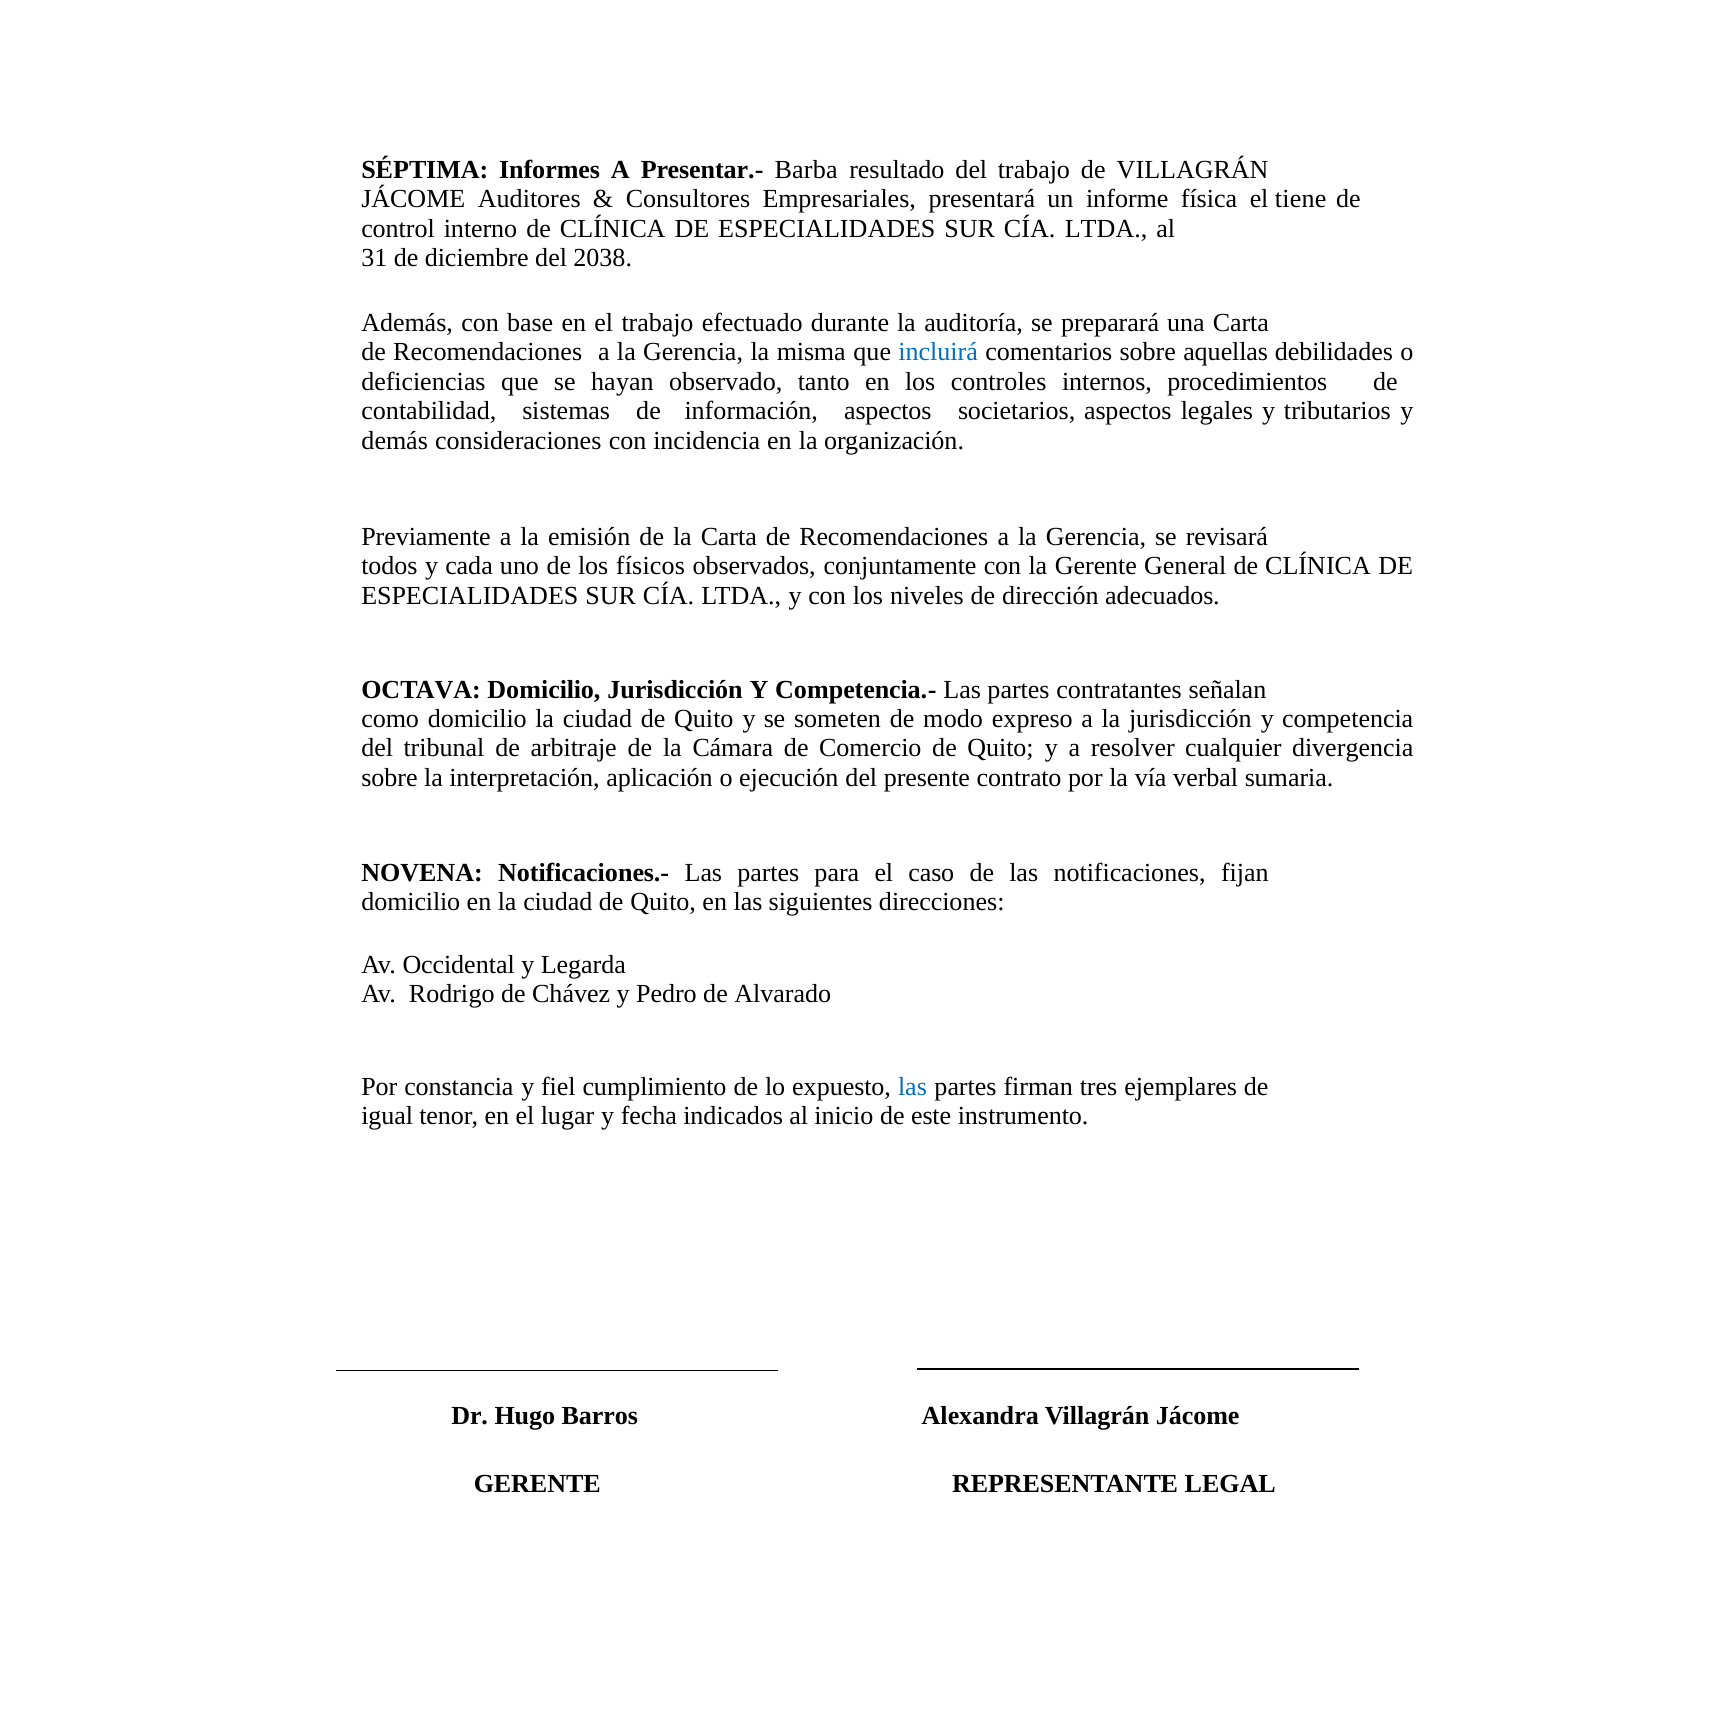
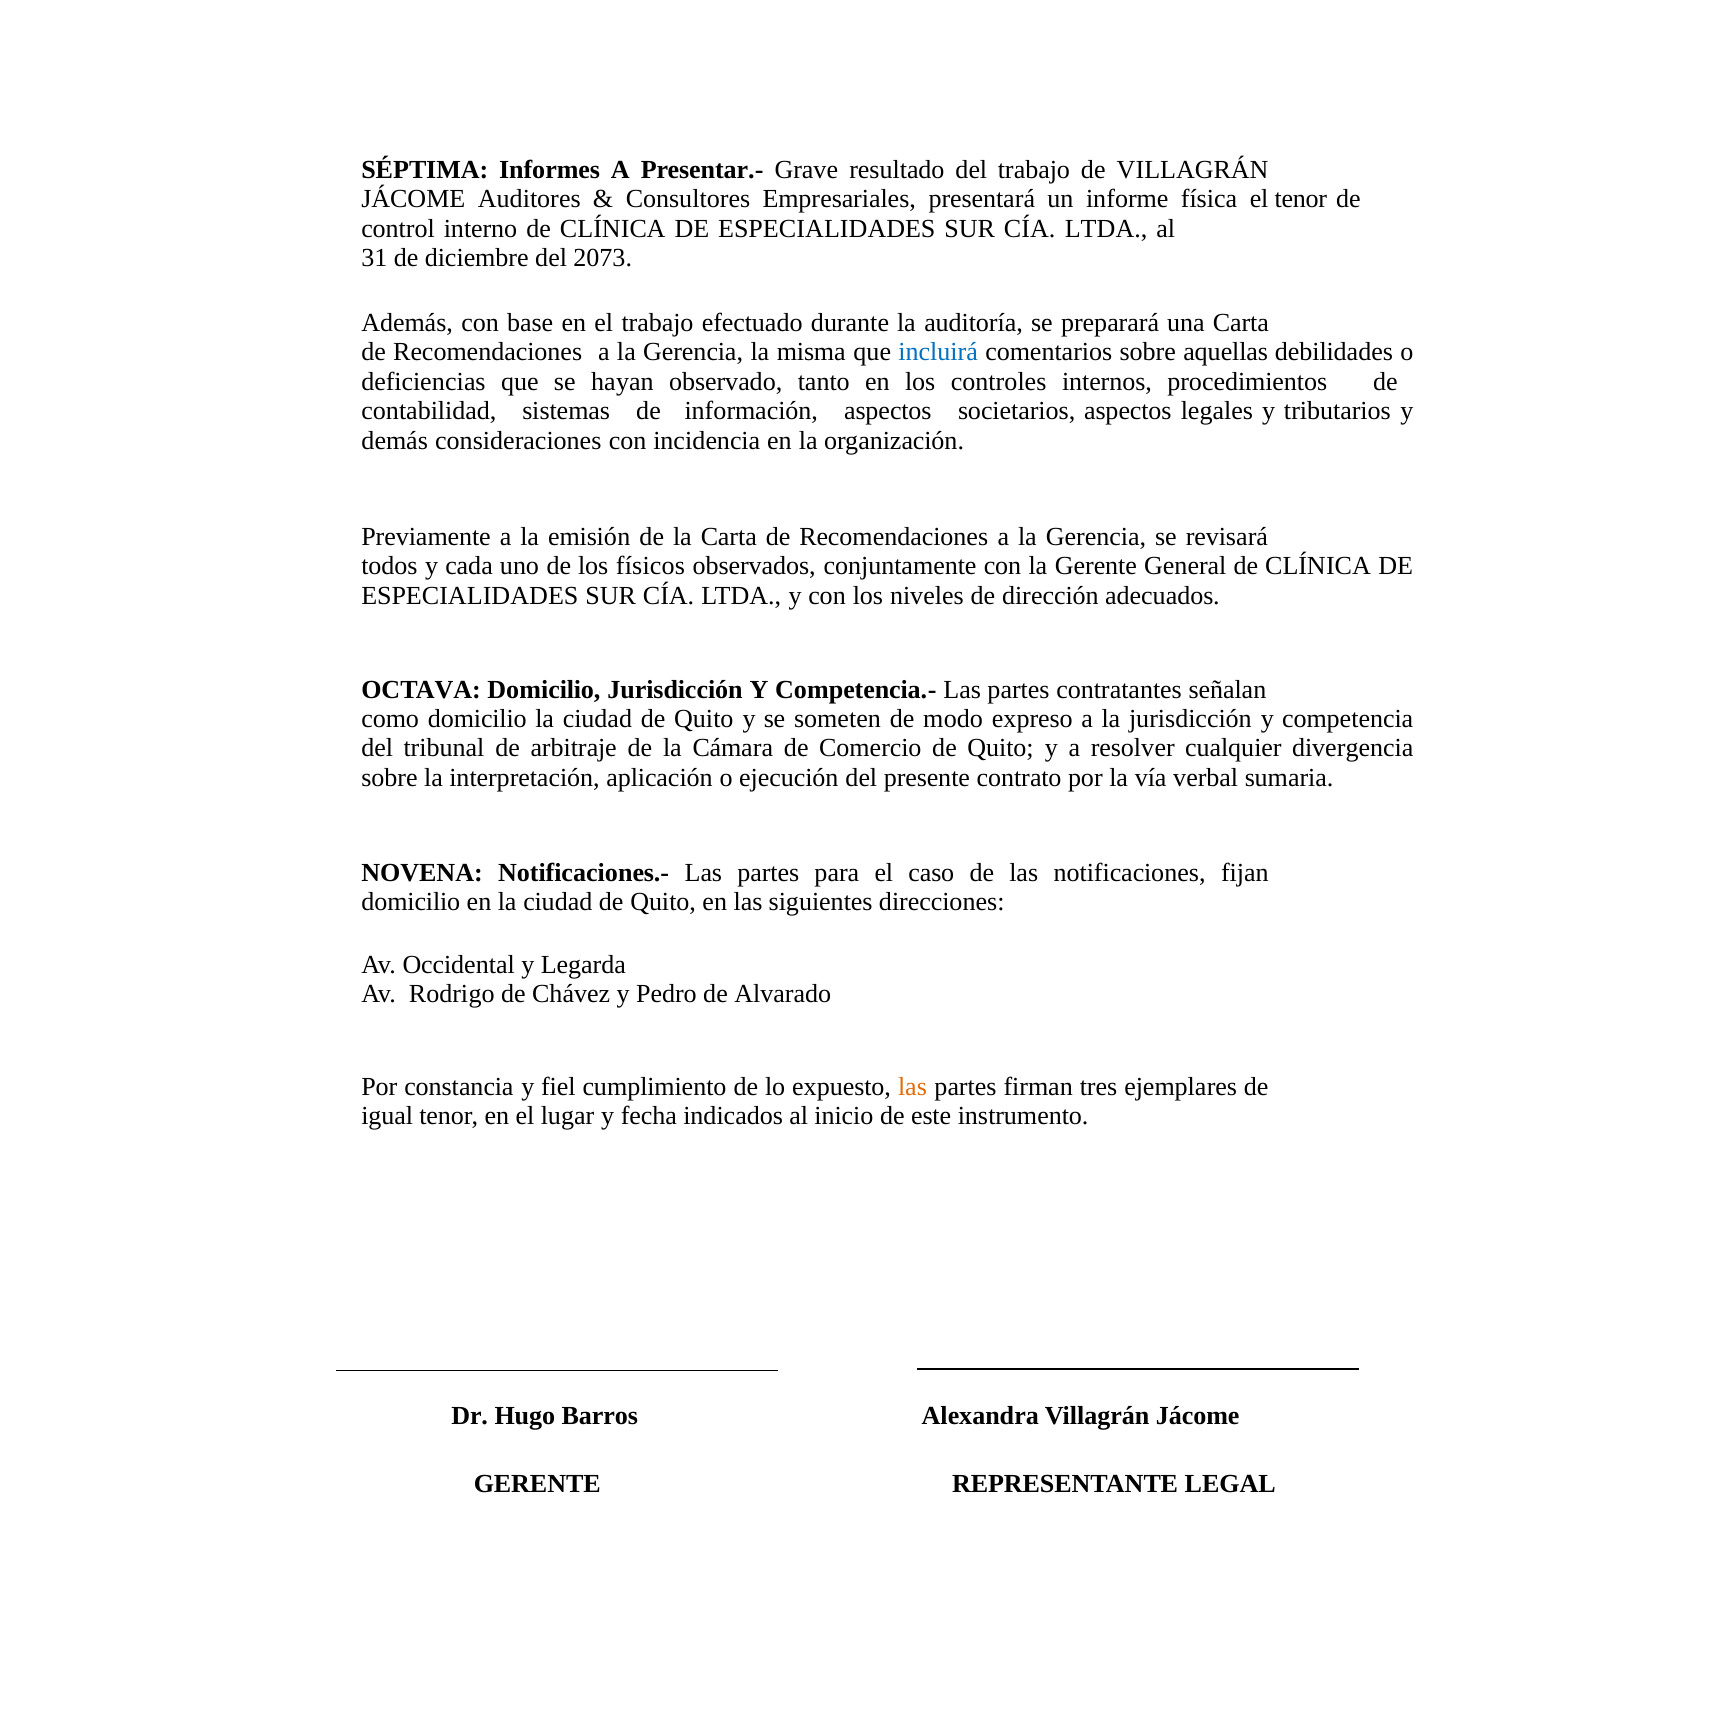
Barba: Barba -> Grave (806, 170)
el tiene: tiene -> tenor (1301, 199)
2038: 2038 -> 2073 (603, 258)
las colour: blue -> orange (912, 1087)
